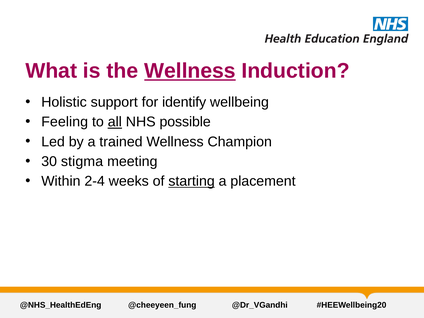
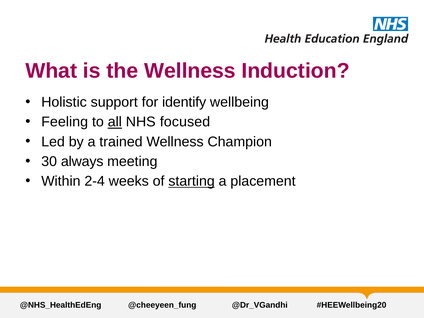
Wellness underline: present -> none (190, 71)
possible: possible -> focused (185, 122)
stigma: stigma -> always (82, 162)
